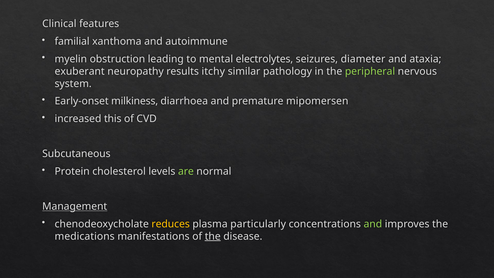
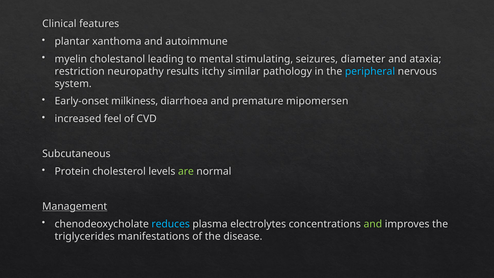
familial: familial -> plantar (72, 41)
obstruction: obstruction -> cholestanol (117, 59)
electrolytes: electrolytes -> stimulating (264, 59)
exuberant: exuberant -> restriction (80, 71)
peripheral colour: light green -> light blue (370, 71)
this: this -> feel (113, 119)
reduces colour: yellow -> light blue (171, 224)
particularly: particularly -> electrolytes (258, 224)
medications: medications -> triglycerides (85, 236)
the underline: present -> none (213, 236)
